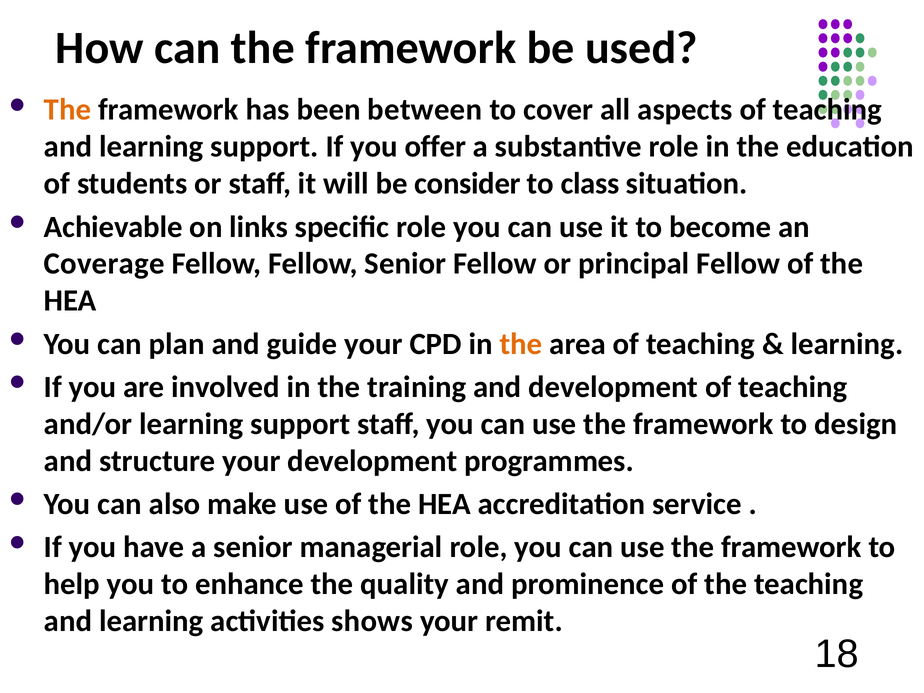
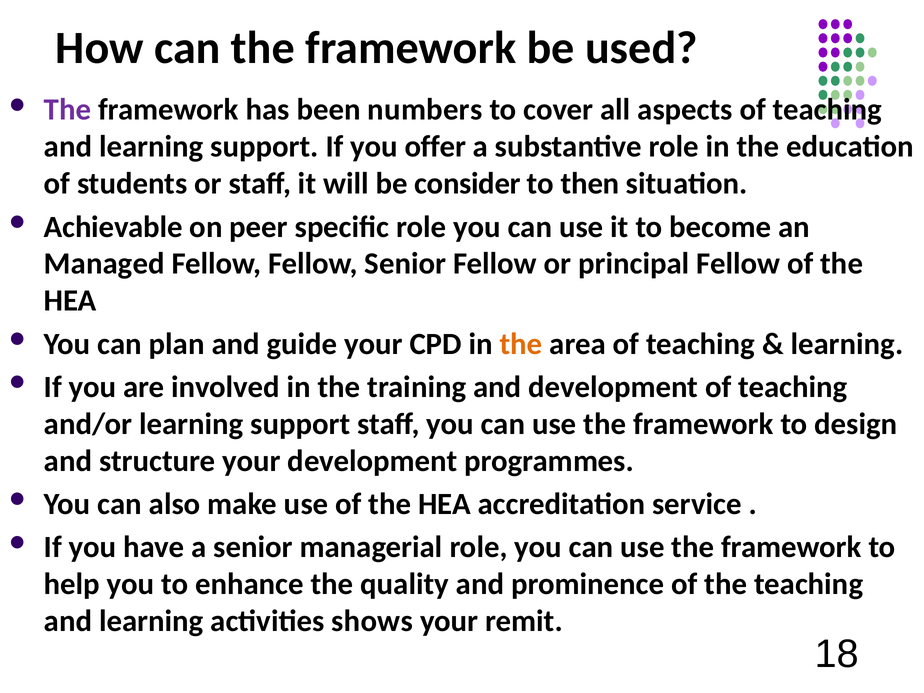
The colour: orange -> purple (68, 110)
between: between -> numbers (425, 110)
class: class -> then (590, 184)
links: links -> peer (259, 227)
Coverage: Coverage -> Managed (104, 264)
